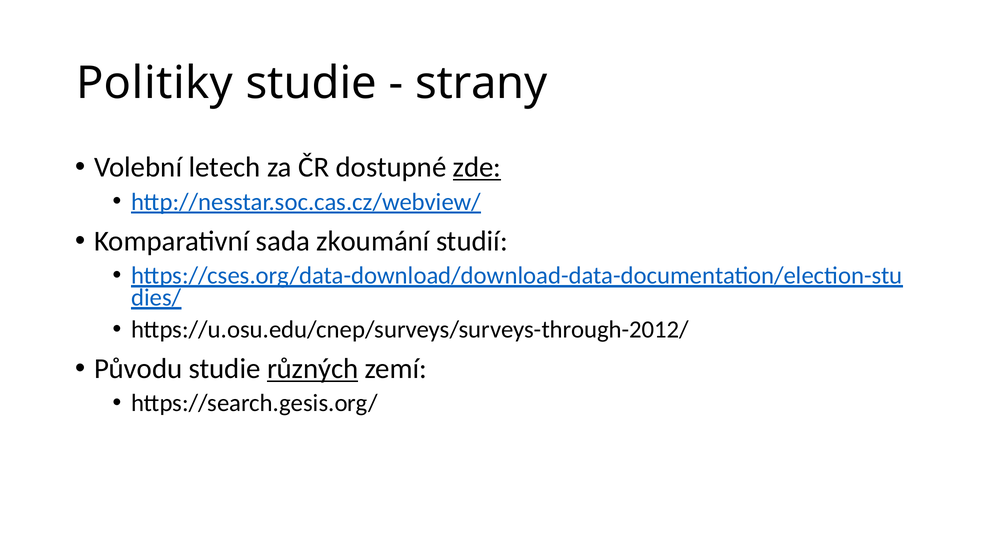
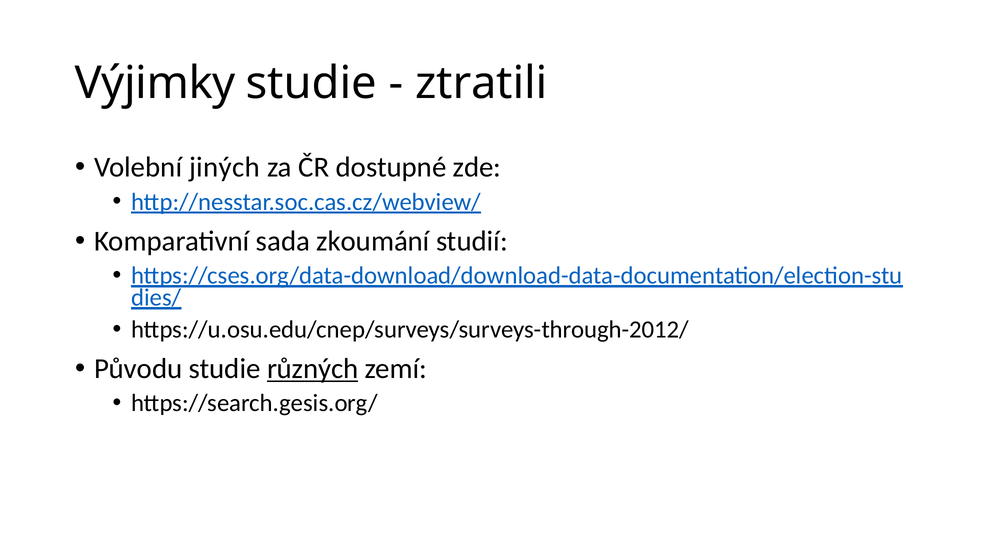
Politiky: Politiky -> Výjimky (155, 83)
strany: strany -> ztratili (481, 83)
letech: letech -> jiných (224, 167)
zde underline: present -> none (477, 167)
